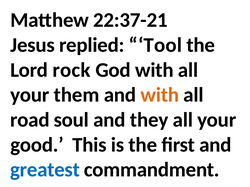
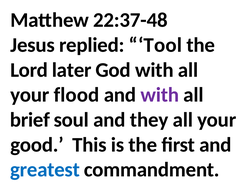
22:37-21: 22:37-21 -> 22:37-48 (130, 20)
rock: rock -> later (72, 70)
them: them -> flood (76, 95)
with colour: orange -> purple (160, 95)
road: road -> brief (30, 120)
